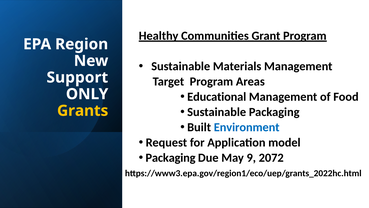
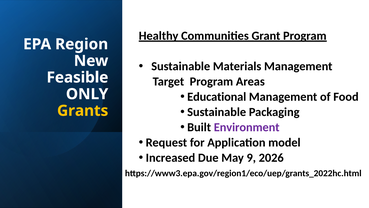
Support: Support -> Feasible (77, 77)
Environment colour: blue -> purple (247, 127)
Packaging: Packaging -> Increased (170, 157)
2072: 2072 -> 2026 (271, 157)
